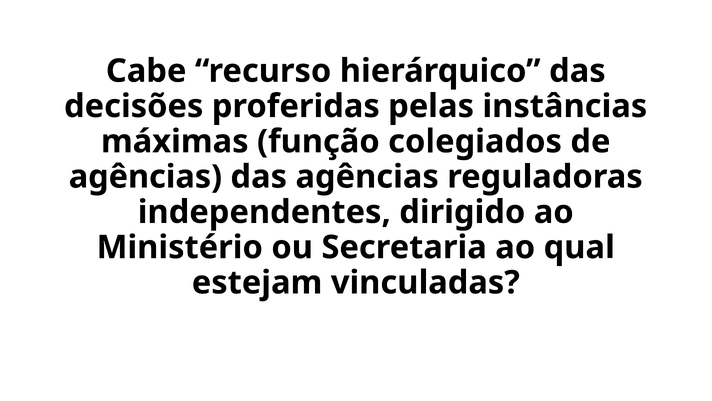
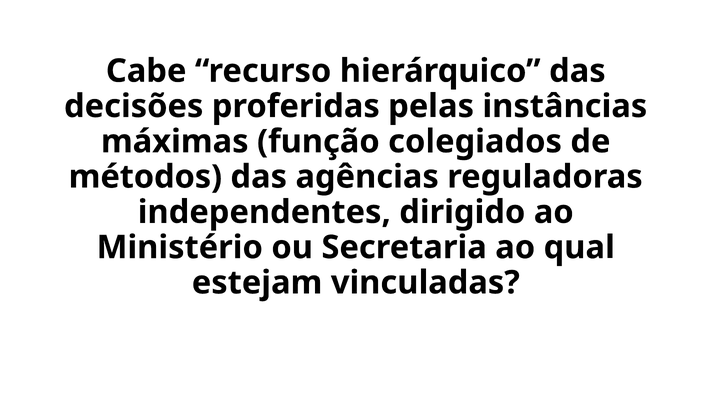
agências: agências -> métodos (145, 177)
